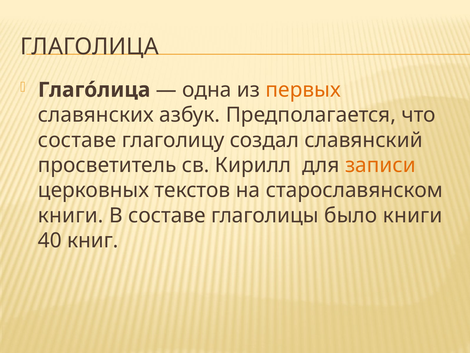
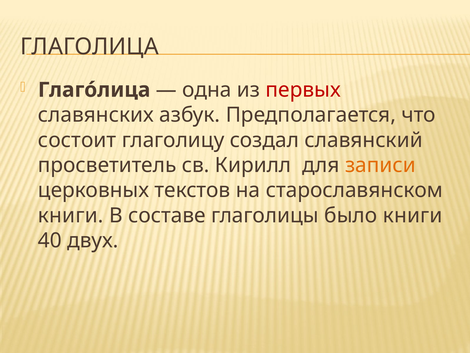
первых colour: orange -> red (303, 90)
составе: составе -> состоит (77, 140)
книг: книг -> двух (93, 240)
